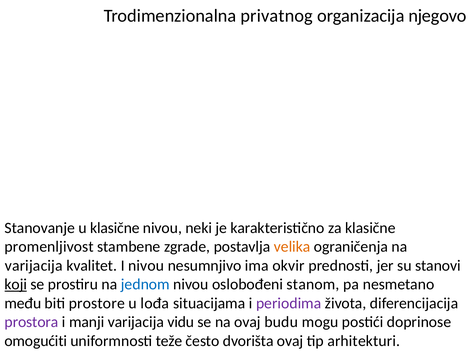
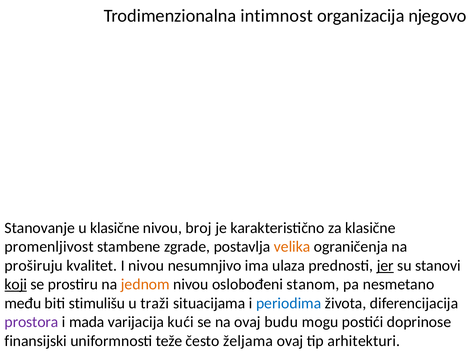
privatnog: privatnog -> intimnost (277, 16)
neki: neki -> broj (199, 228)
varijacija: varijacija -> proširuju (34, 266)
okvir: okvir -> ulaza (289, 266)
jer underline: none -> present (385, 266)
jednom colour: blue -> orange (145, 285)
prostore: prostore -> stimulišu (97, 304)
lođa: lođa -> traži (155, 304)
periodima colour: purple -> blue (289, 304)
manji: manji -> mada (87, 322)
vidu: vidu -> kući (181, 322)
omogućiti: omogućiti -> finansijski (36, 341)
dvorišta: dvorišta -> željama (248, 341)
